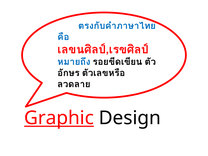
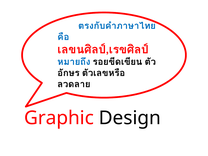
Graphic underline: present -> none (59, 118)
